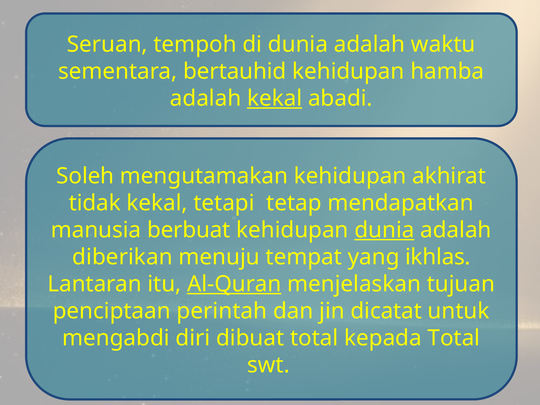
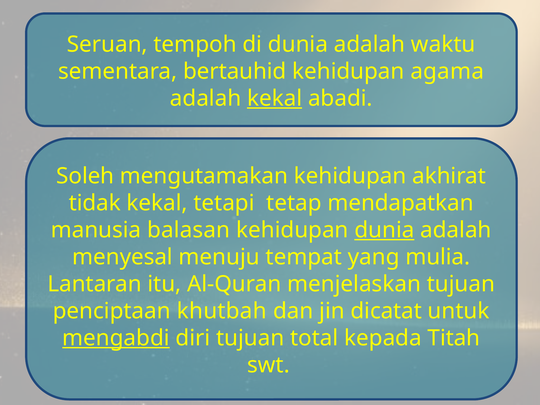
hamba: hamba -> agama (447, 71)
berbuat: berbuat -> balasan (189, 230)
diberikan: diberikan -> menyesal (123, 257)
ikhlas: ikhlas -> mulia (438, 257)
Al-Quran underline: present -> none (234, 284)
perintah: perintah -> khutbah (222, 311)
mengabdi underline: none -> present (116, 338)
diri dibuat: dibuat -> tujuan (250, 338)
kepada Total: Total -> Titah (454, 338)
